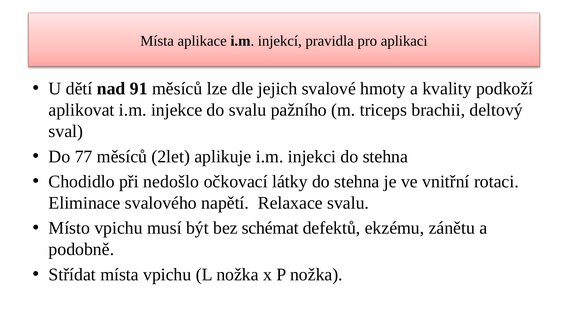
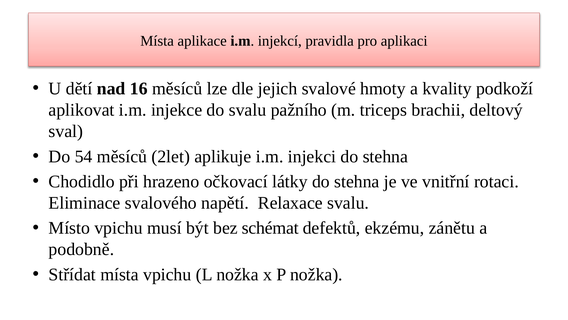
91: 91 -> 16 (139, 89)
77: 77 -> 54 (84, 156)
nedošlo: nedošlo -> hrazeno (171, 181)
